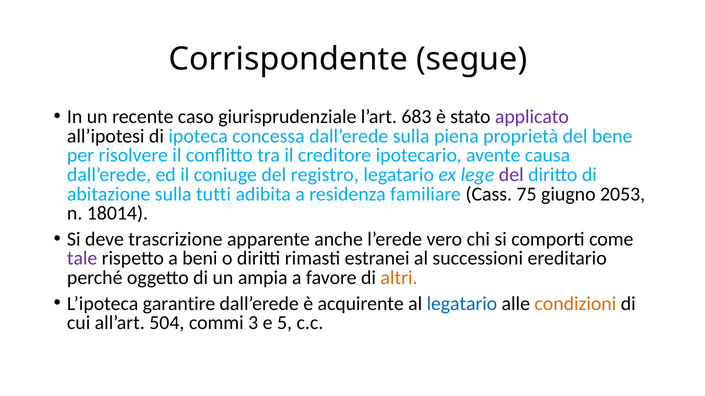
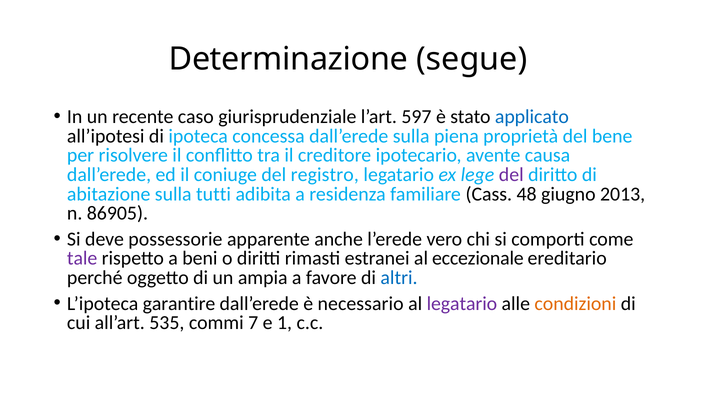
Corrispondente: Corrispondente -> Determinazione (288, 59)
683: 683 -> 597 (416, 117)
applicato colour: purple -> blue (532, 117)
75: 75 -> 48 (527, 194)
2053: 2053 -> 2013 (623, 194)
18014: 18014 -> 86905 (117, 214)
trascrizione: trascrizione -> possessorie (175, 239)
successioni: successioni -> eccezionale (478, 259)
altri colour: orange -> blue (399, 278)
acquirente: acquirente -> necessario (361, 304)
legatario colour: blue -> purple (462, 304)
504: 504 -> 535 (167, 323)
3: 3 -> 7 (253, 323)
5: 5 -> 1 (285, 323)
